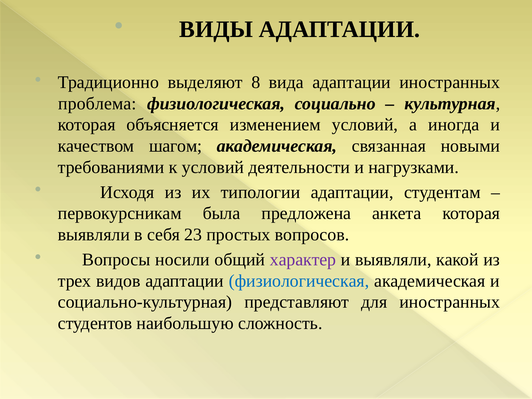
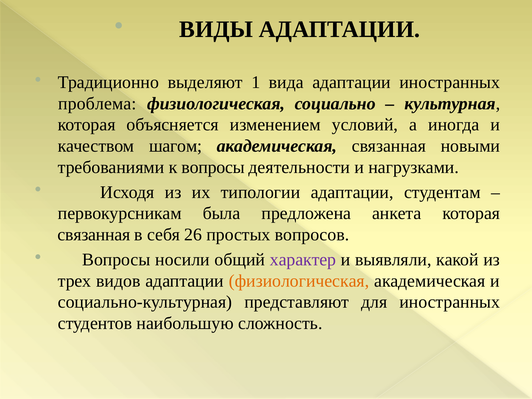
8: 8 -> 1 (256, 82)
к условий: условий -> вопросы (213, 167)
выявляли: выявляли -> связанная (94, 235)
23: 23 -> 26 (193, 235)
физиологическая colour: blue -> orange (299, 281)
